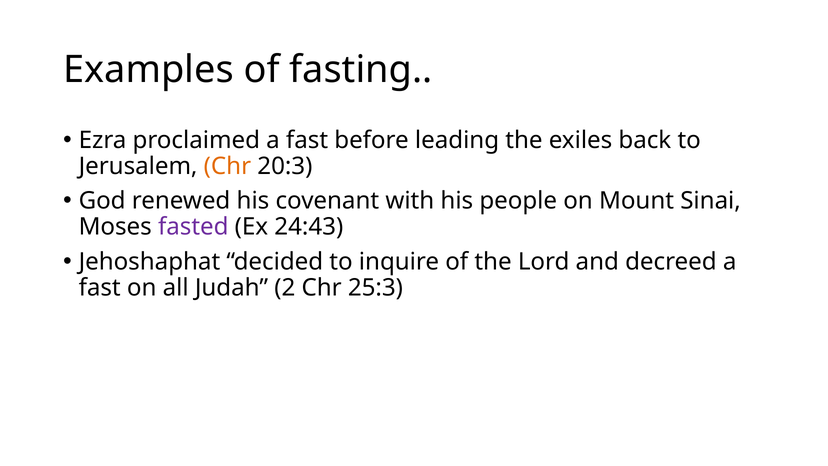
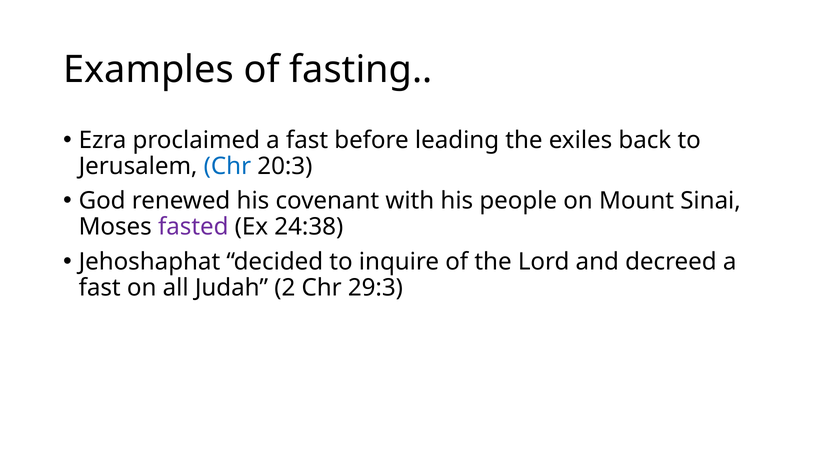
Chr colour: orange -> blue (227, 166)
24:43: 24:43 -> 24:38 (309, 227)
25:3: 25:3 -> 29:3 (375, 288)
